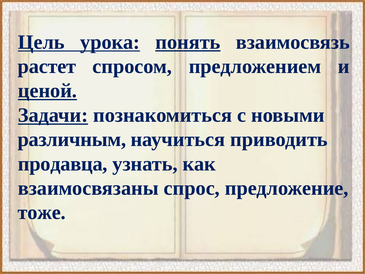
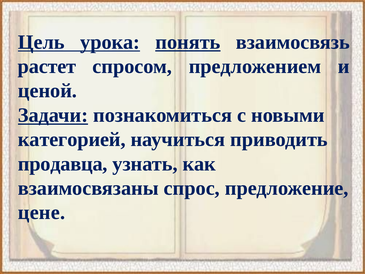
ценой underline: present -> none (47, 91)
различным: различным -> категорией (72, 139)
тоже: тоже -> цене (42, 212)
